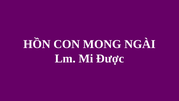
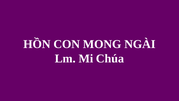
Được: Được -> Chúa (110, 58)
